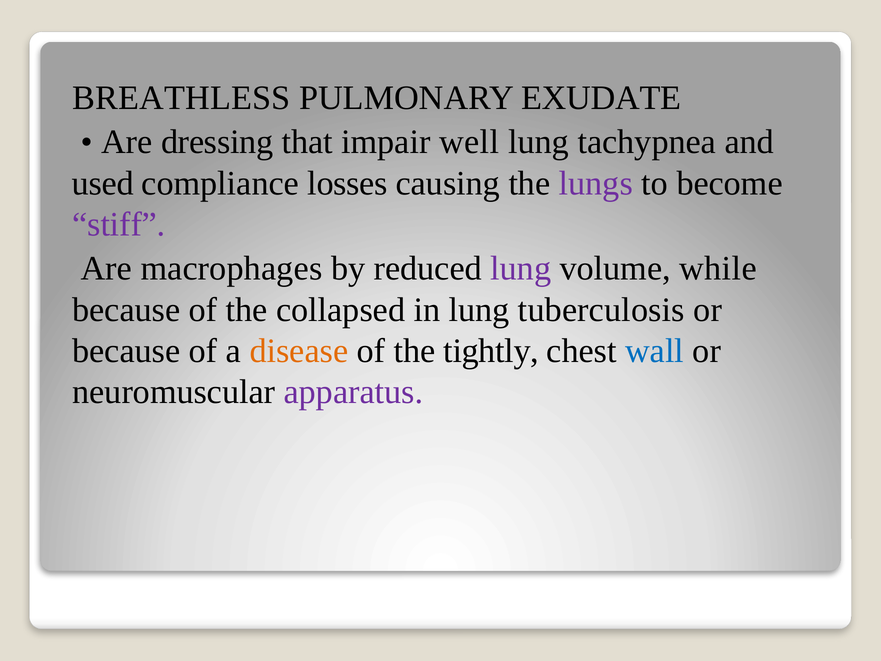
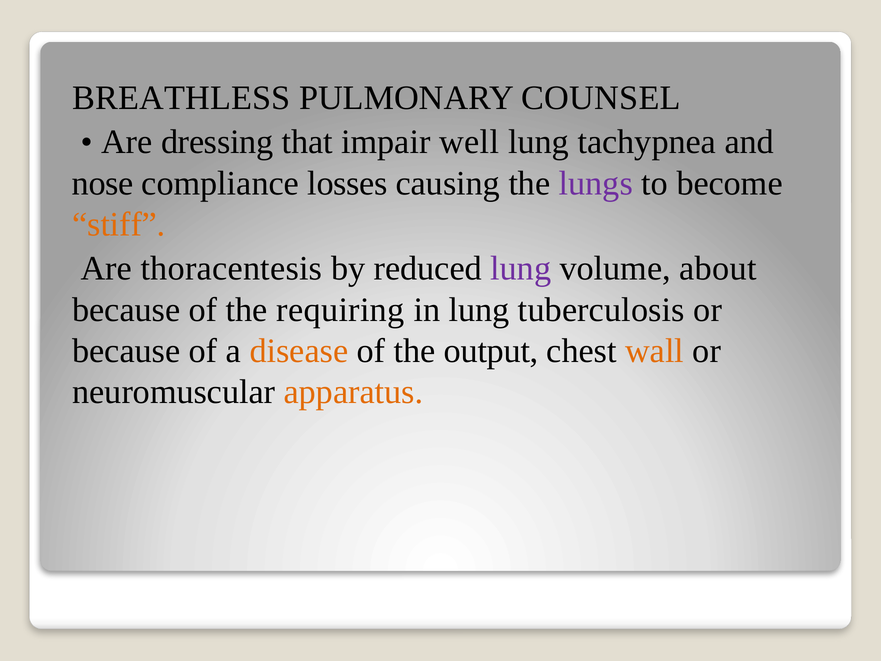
EXUDATE: EXUDATE -> COUNSEL (601, 98)
used: used -> nose (103, 183)
stiff colour: purple -> orange (119, 224)
macrophages: macrophages -> thoracentesis (231, 268)
while: while -> about (718, 268)
collapsed: collapsed -> requiring (340, 310)
tightly: tightly -> output (491, 351)
wall colour: blue -> orange (655, 351)
apparatus colour: purple -> orange (353, 392)
